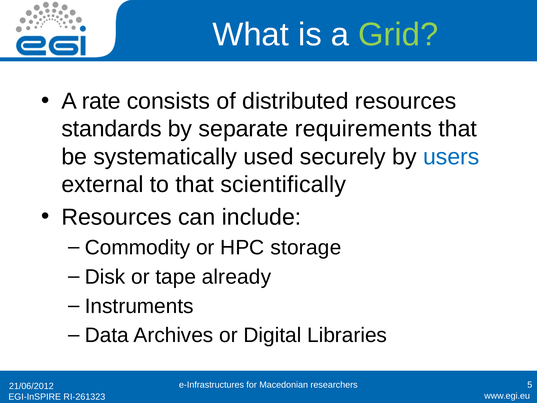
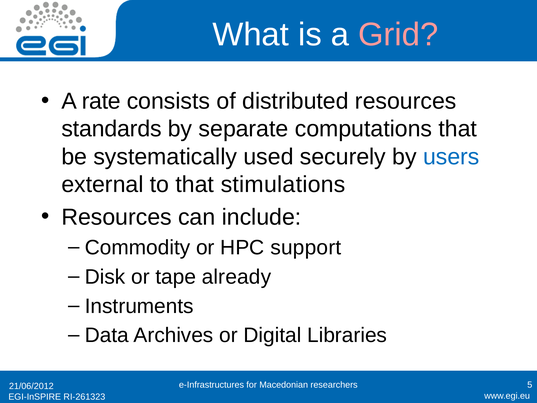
Grid colour: light green -> pink (398, 34)
requirements: requirements -> computations (363, 129)
scientifically: scientifically -> stimulations (283, 184)
storage: storage -> support (306, 247)
